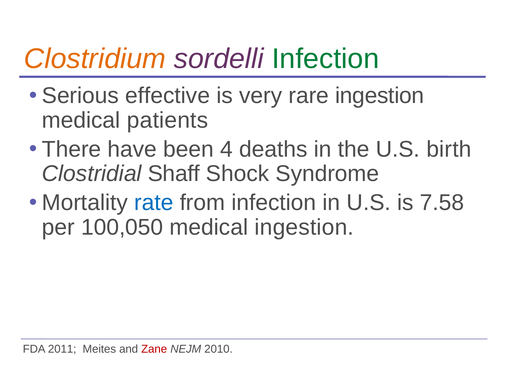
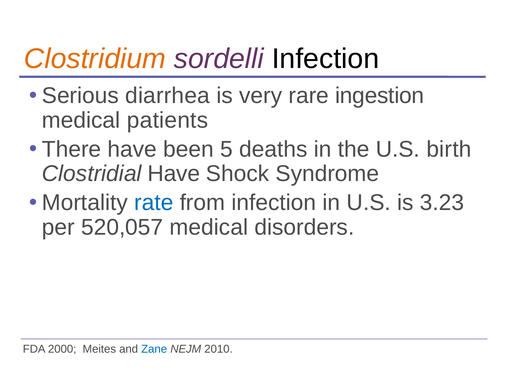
Infection colour: green -> black (325, 59)
effective: effective -> diarrhea (168, 96)
4: 4 -> 5 (226, 149)
Clostridial Shaff: Shaff -> Have (174, 174)
7.58: 7.58 -> 3.23 (442, 203)
100,050: 100,050 -> 520,057 (122, 227)
medical ingestion: ingestion -> disorders (304, 227)
2011: 2011 -> 2000 (62, 349)
Zane colour: red -> blue (154, 349)
